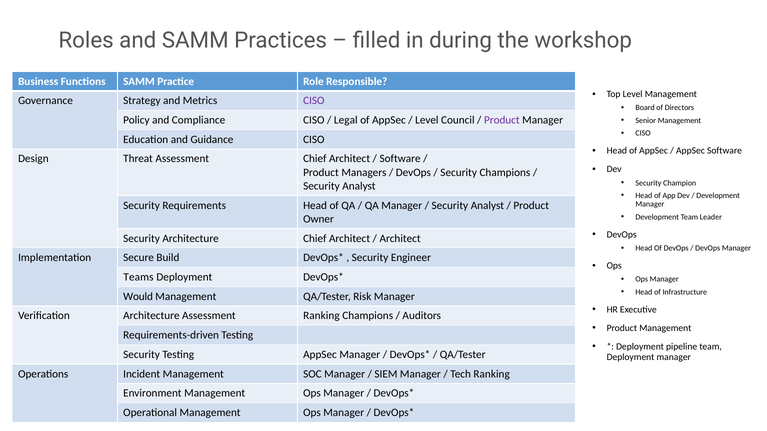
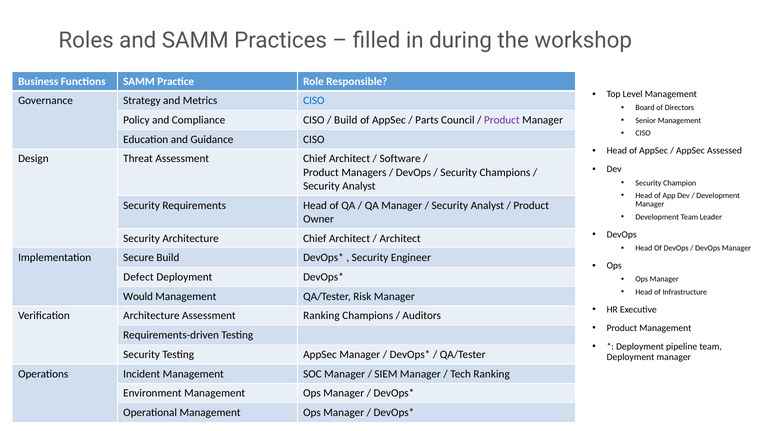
CISO colour: purple -> blue (314, 101)
Legal: Legal -> Build (346, 120)
Level: Level -> Parts (427, 120)
AppSec Software: Software -> Assessed (725, 151)
Teams: Teams -> Defect (139, 277)
